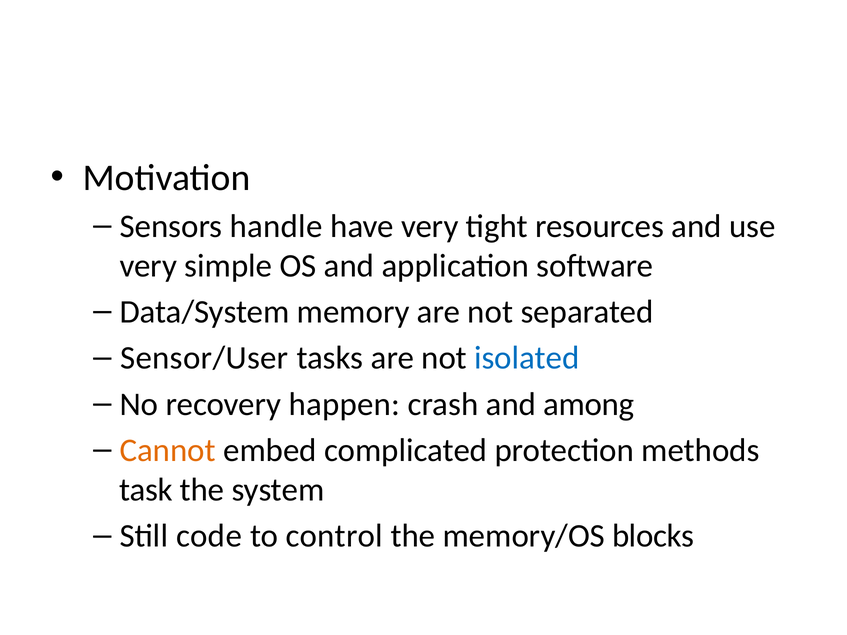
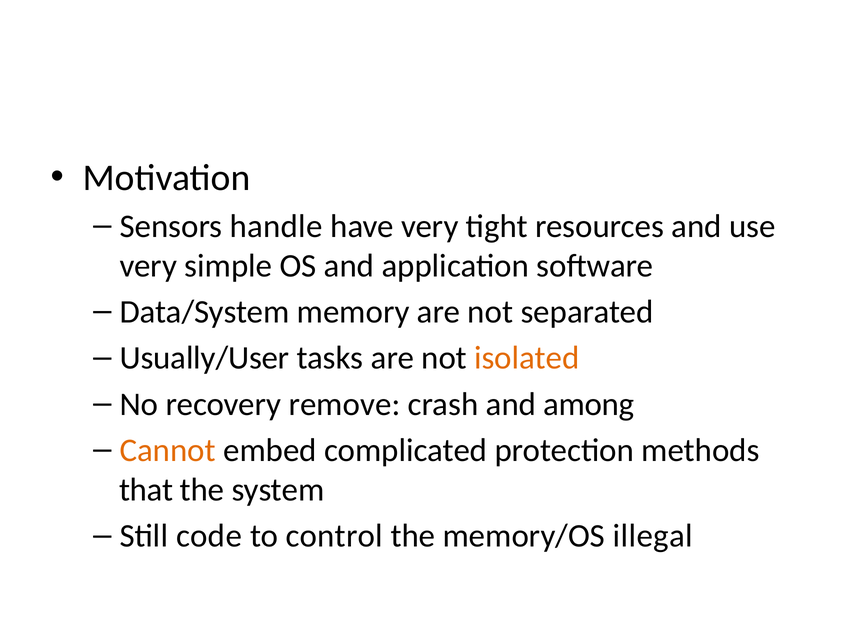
Sensor/User: Sensor/User -> Usually/User (205, 358)
isolated colour: blue -> orange (527, 358)
happen: happen -> remove (344, 404)
task: task -> that (146, 490)
blocks: blocks -> illegal (653, 536)
